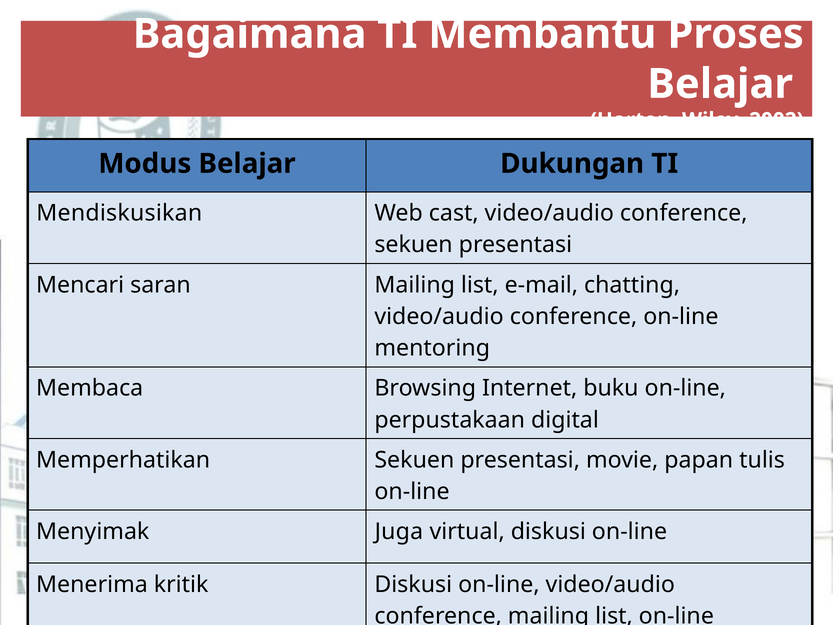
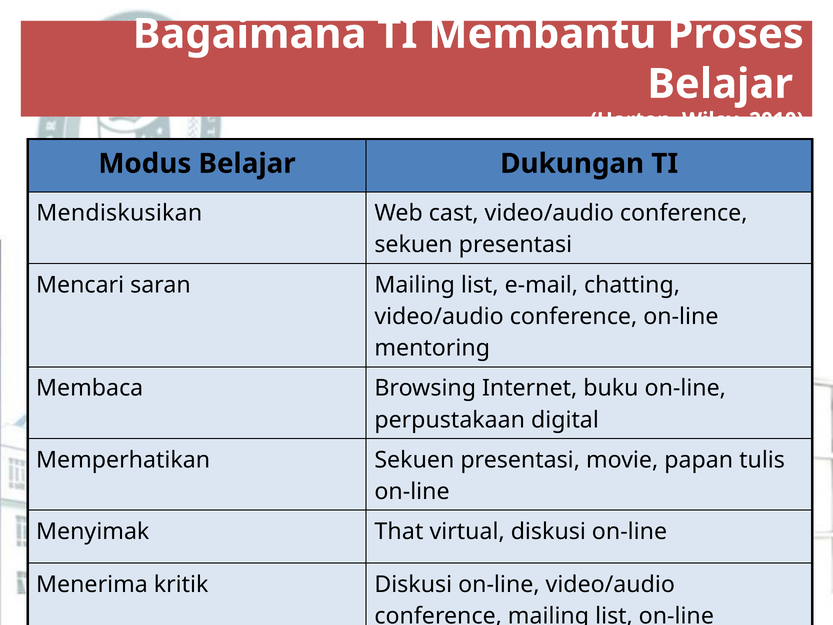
2002: 2002 -> 2010 (776, 120)
Juga: Juga -> That (399, 531)
